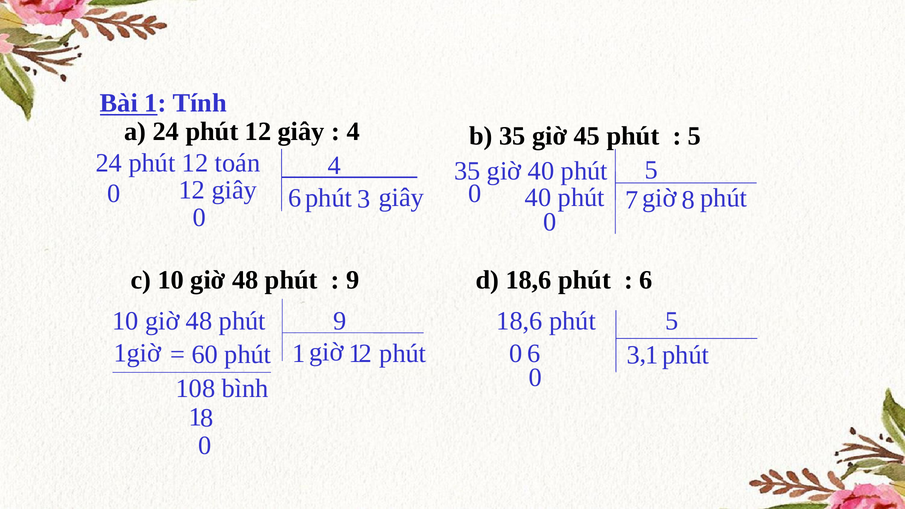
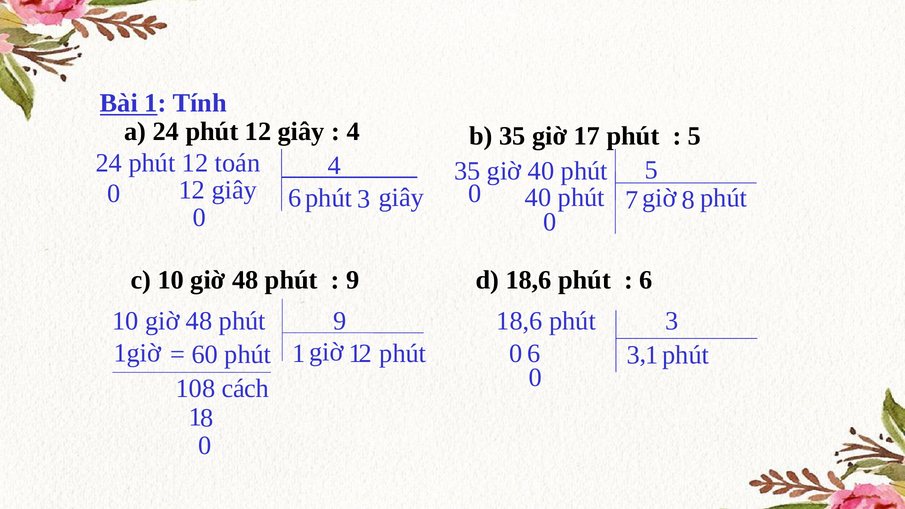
45: 45 -> 17 (587, 136)
18,6 phút 5: 5 -> 3 (672, 321)
bình: bình -> cách (245, 389)
